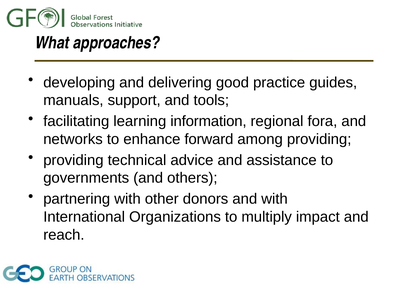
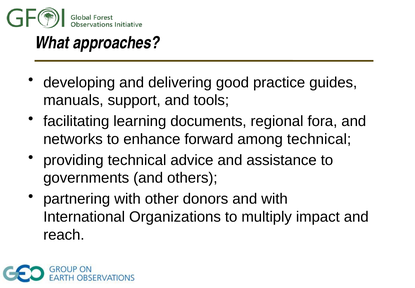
information: information -> documents (208, 121)
among providing: providing -> technical (319, 139)
